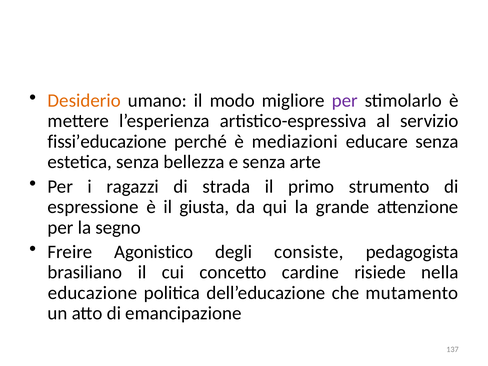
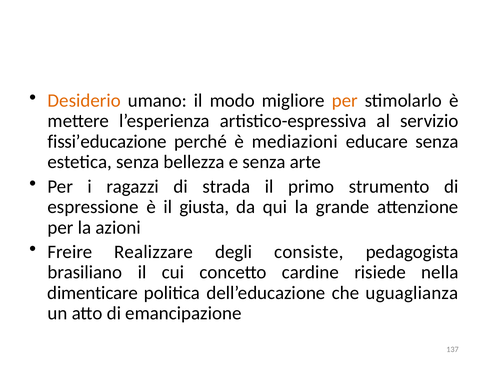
per colour: purple -> orange (345, 101)
segno: segno -> azioni (118, 227)
Agonistico: Agonistico -> Realizzare (154, 252)
educazione: educazione -> dimenticare (93, 293)
mutamento: mutamento -> uguaglianza (412, 293)
